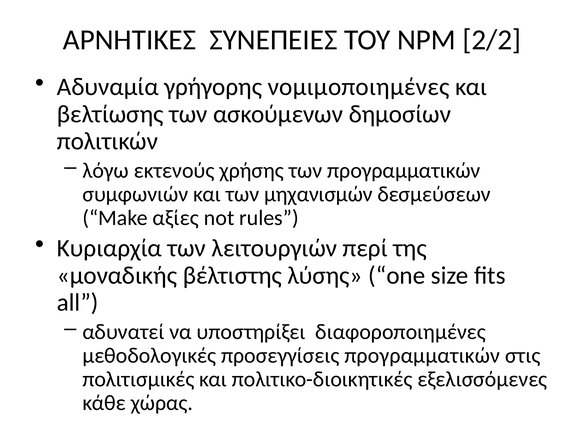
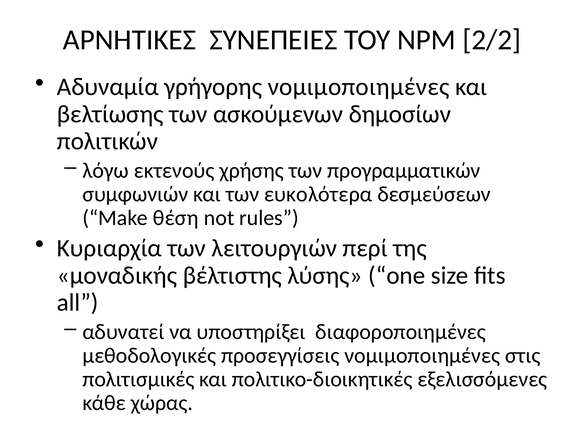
μηχανισμών: μηχανισμών -> ευκολότερα (318, 194)
αξίες: αξίες -> θέση (176, 218)
προσεγγίσεις προγραμματικών: προγραμματικών -> νομιμοποιημένες (422, 355)
